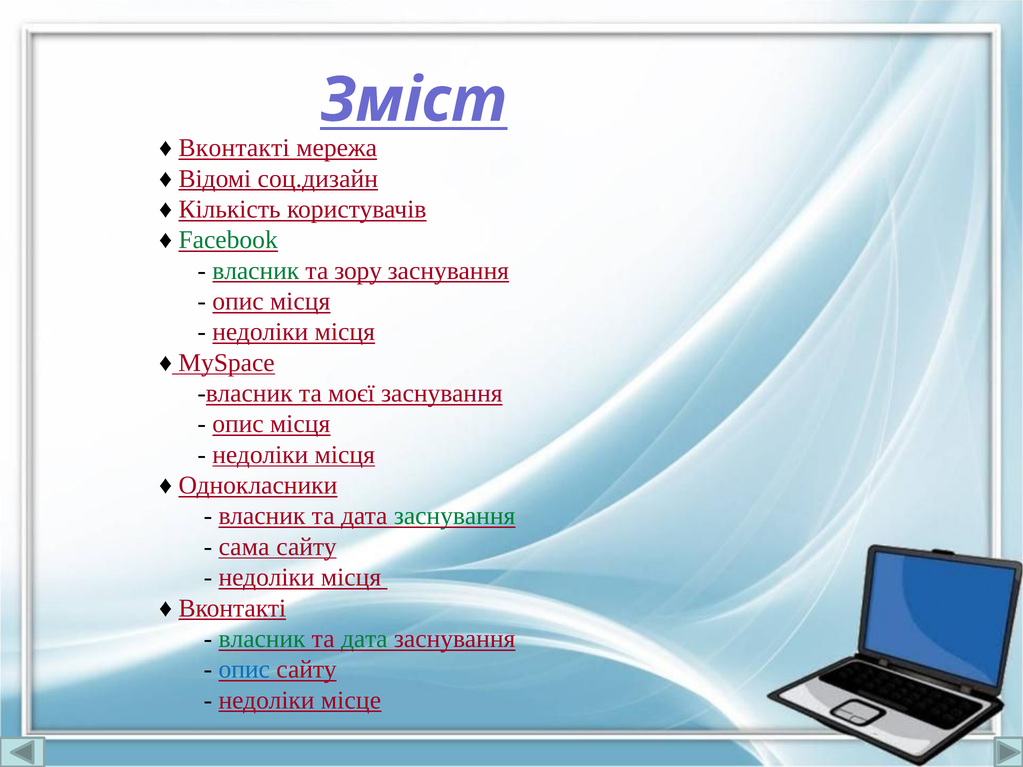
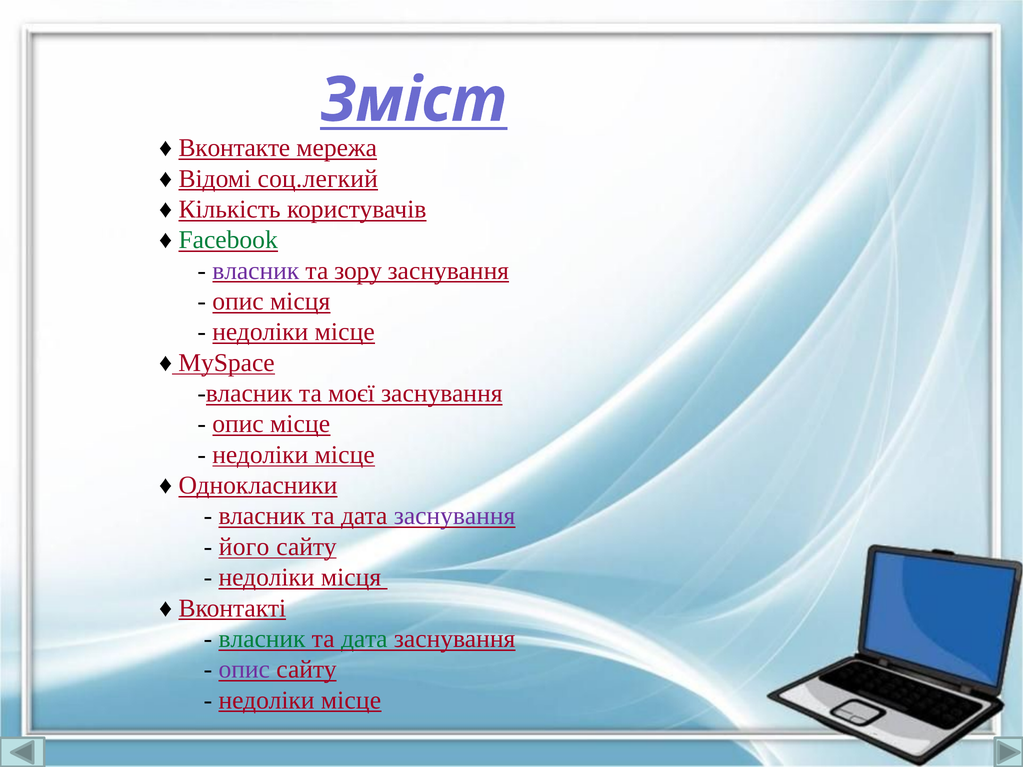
Вконтакті: Вконтакті -> Вконтакте (234, 148)
соц.дизайн: соц.дизайн -> соц.легкий (318, 179)
власник colour: green -> purple (256, 271)
місця: місця -> місце (345, 332)
місця: місця -> місце (300, 424)
місця: місця -> місце (345, 455)
заснування colour: green -> purple (455, 516)
сама: сама -> його (244, 547)
опис colour: blue -> purple (244, 670)
